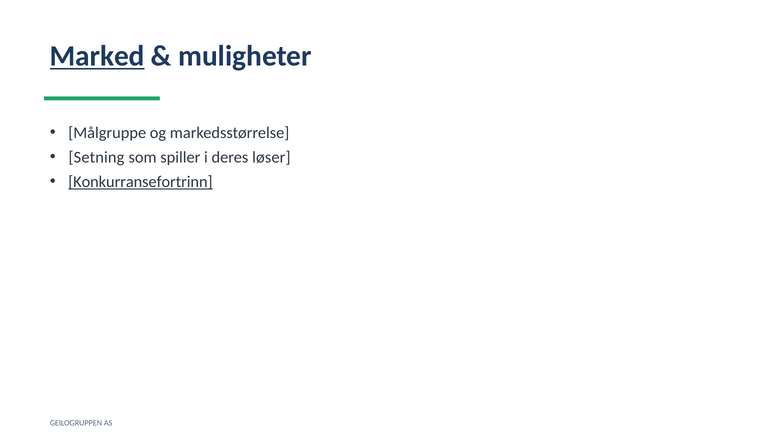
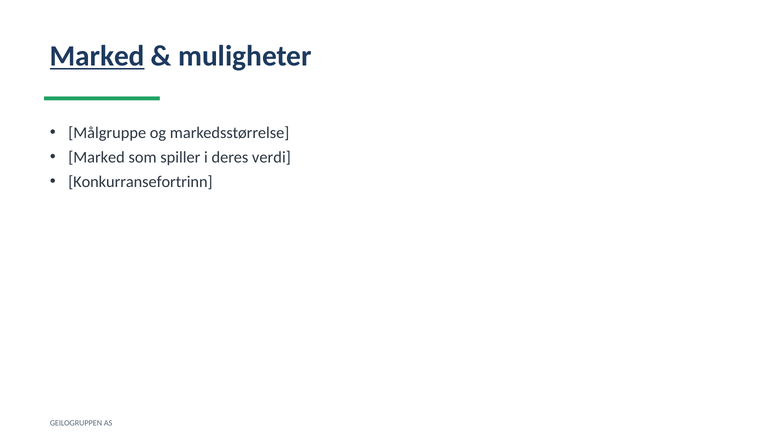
Setning: Setning -> Marked (97, 157)
løser: løser -> verdi (271, 157)
Konkurransefortrinn underline: present -> none (140, 182)
